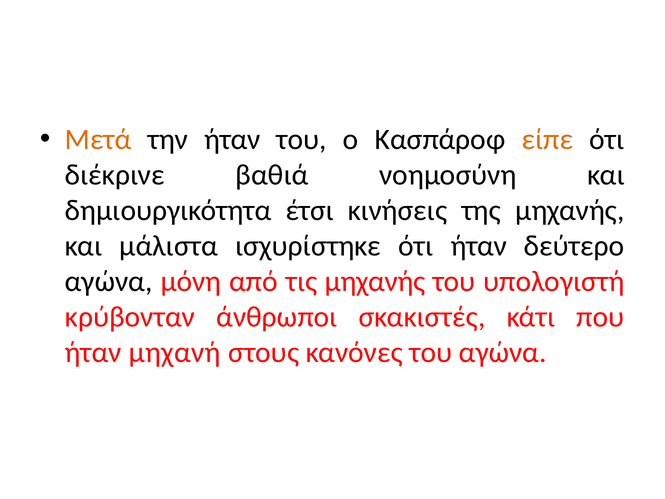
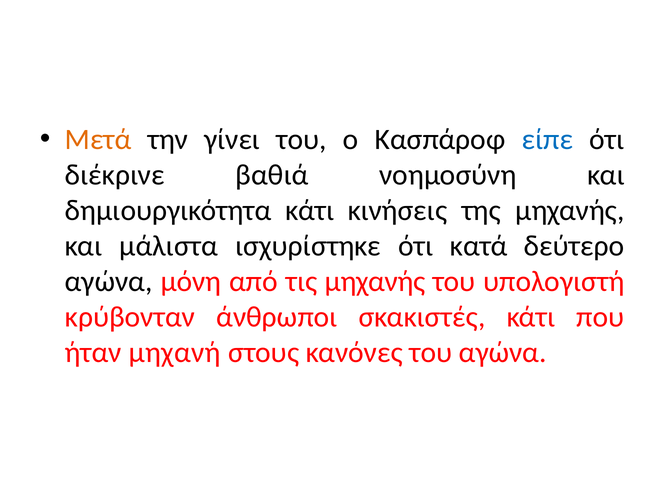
την ήταν: ήταν -> γίνει (232, 140)
είπε colour: orange -> blue (547, 140)
δημιουργικότητα έτσι: έτσι -> κάτι (310, 210)
ότι ήταν: ήταν -> κατά (479, 246)
